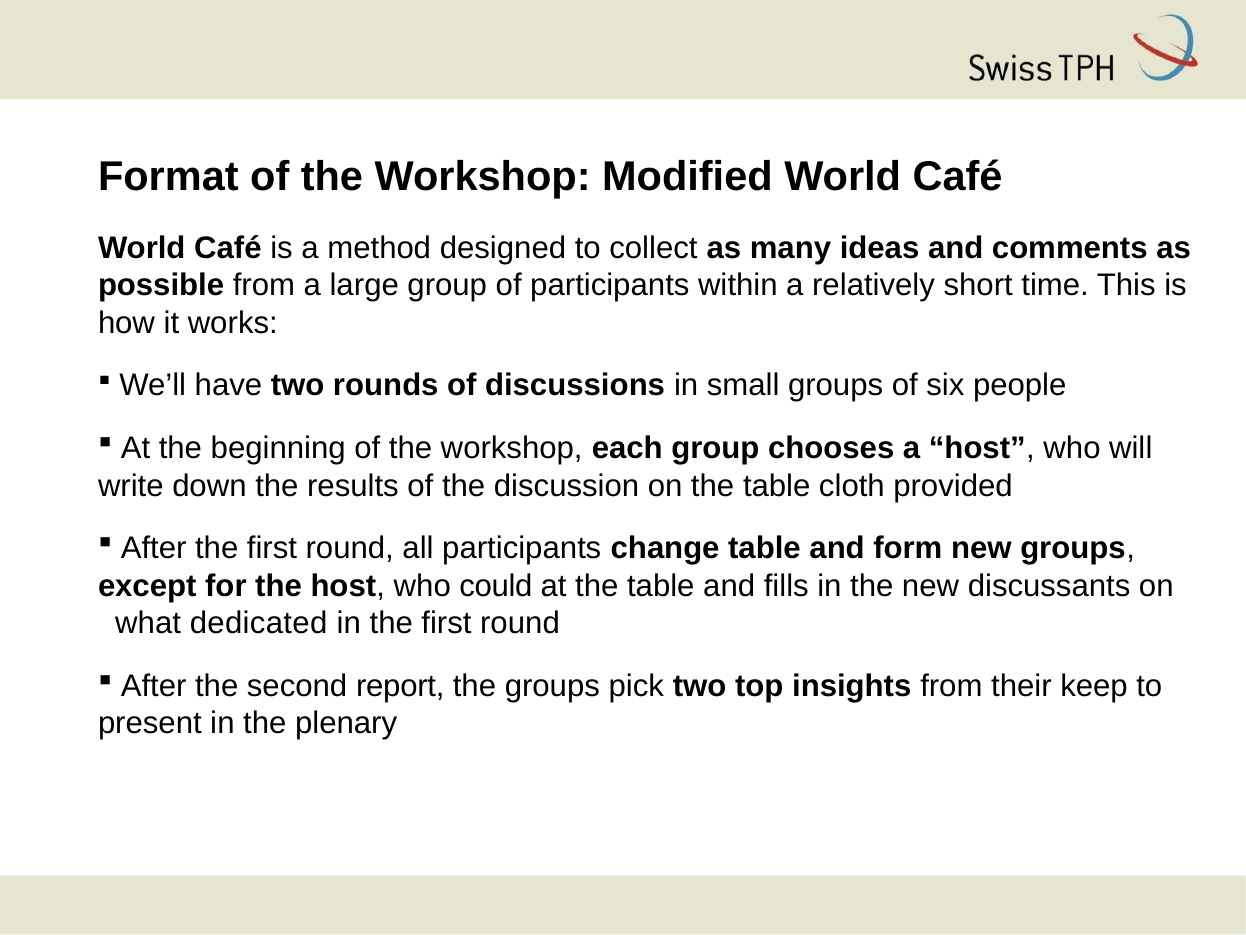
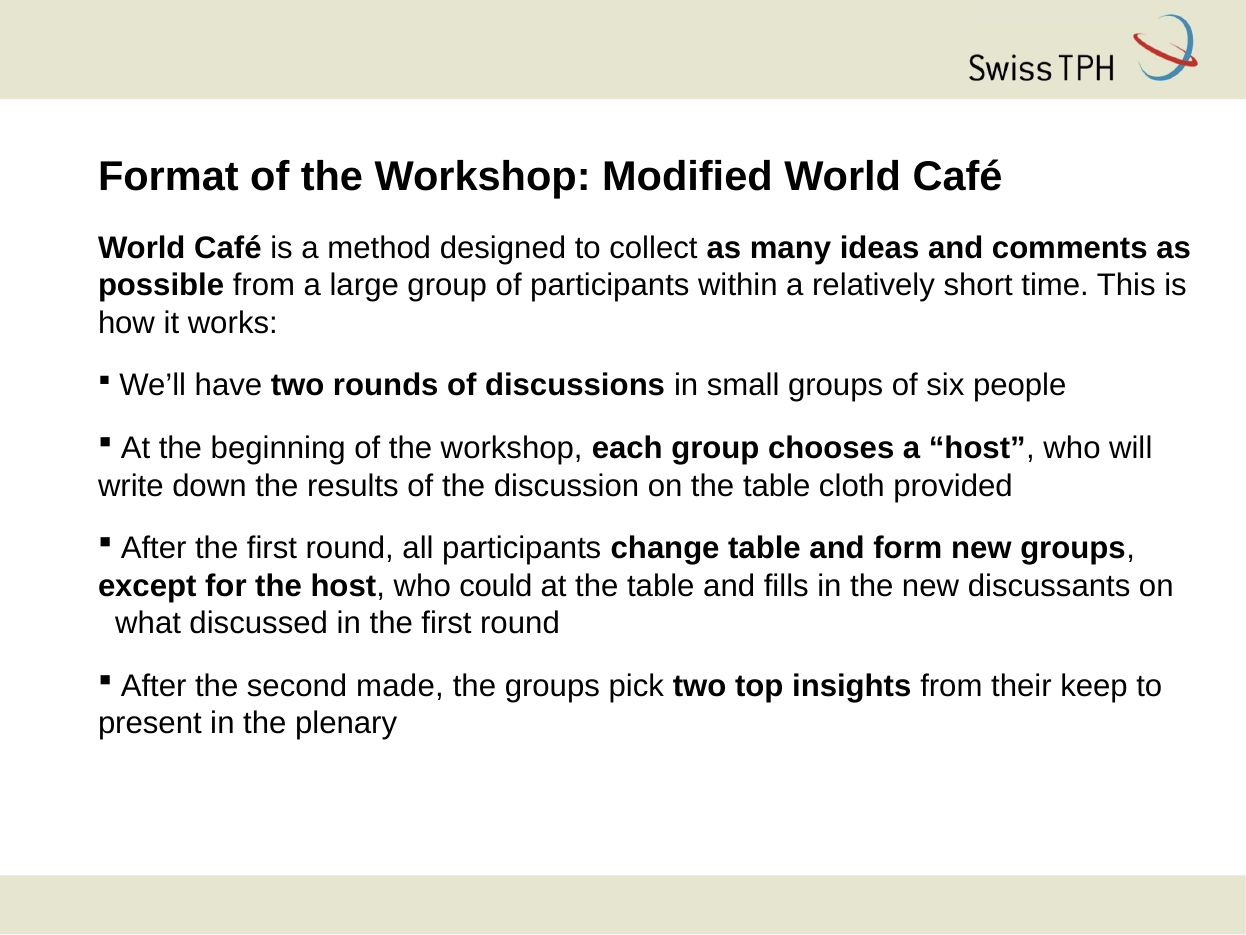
dedicated: dedicated -> discussed (259, 623)
report: report -> made (400, 686)
